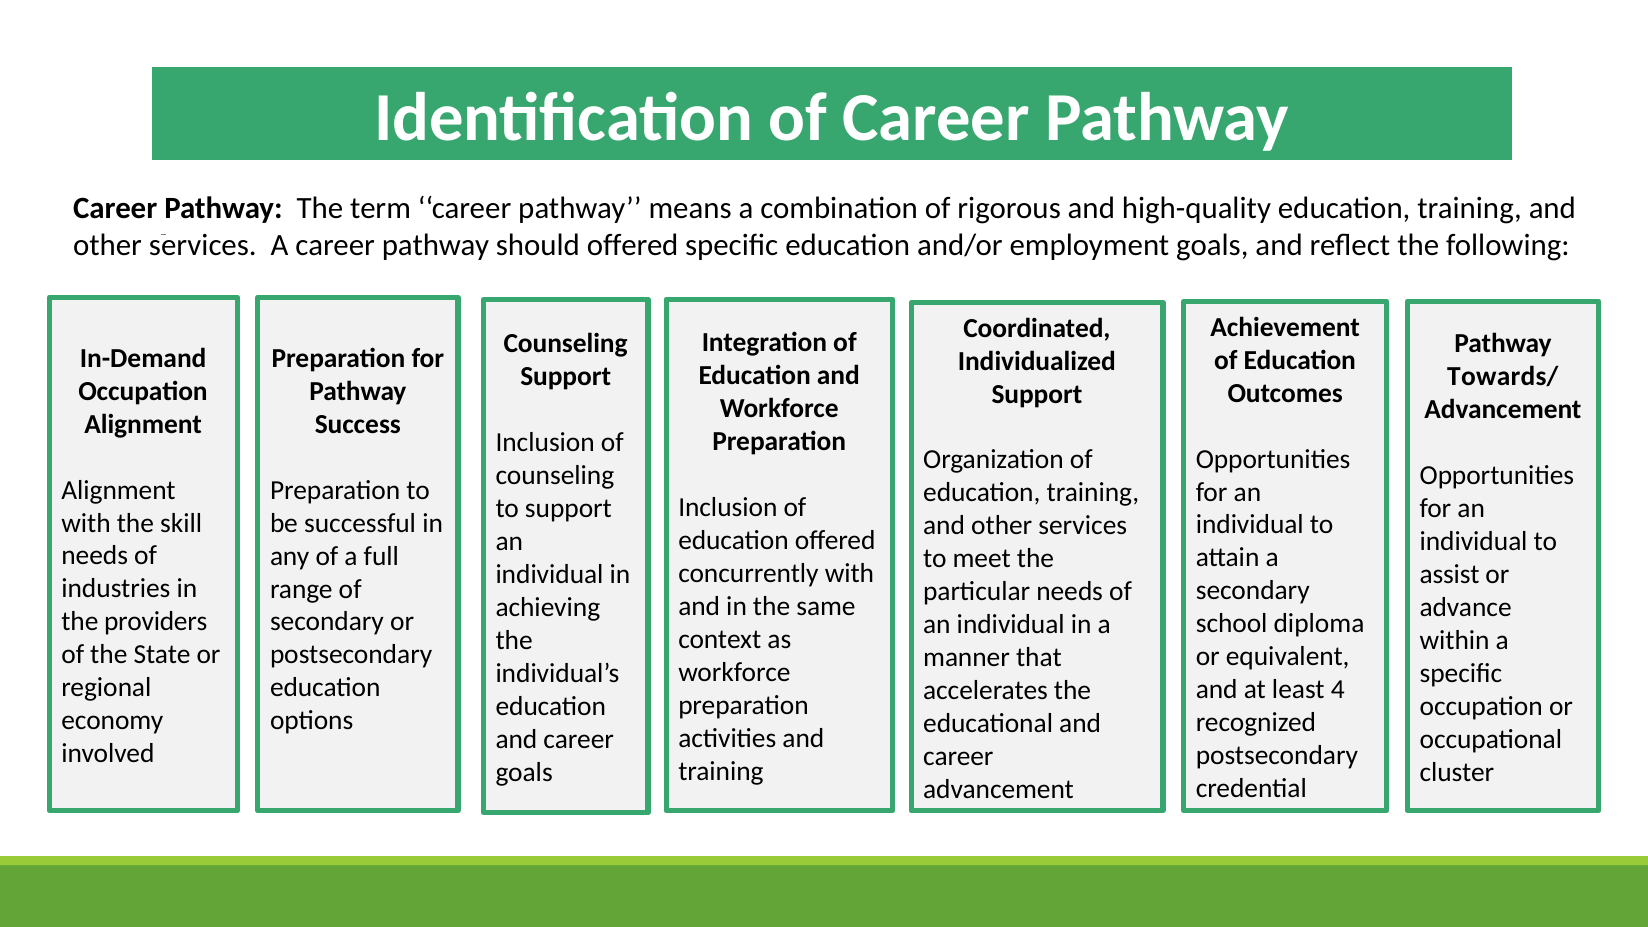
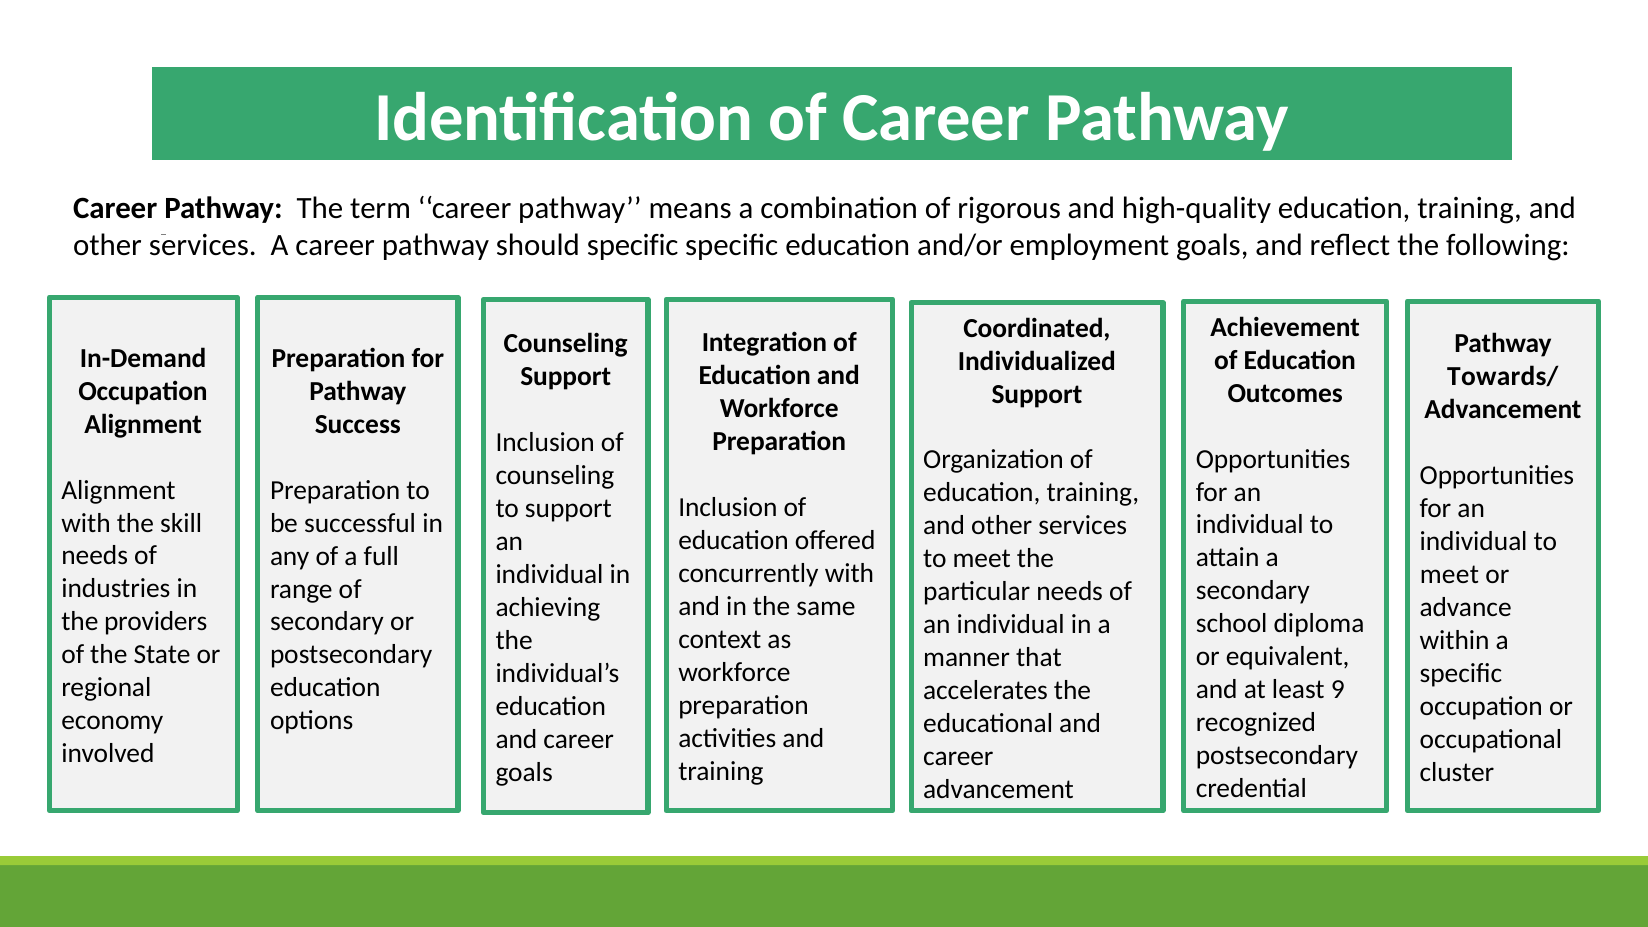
should offered: offered -> specific (633, 246)
assist: assist -> meet (1449, 574)
4: 4 -> 9 (1338, 690)
